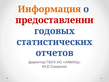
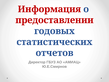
Информация colour: orange -> red (49, 9)
